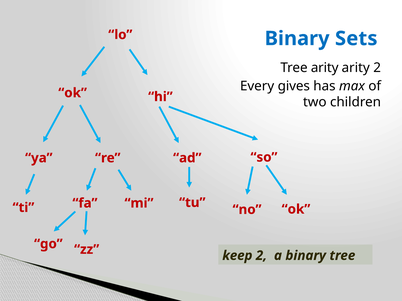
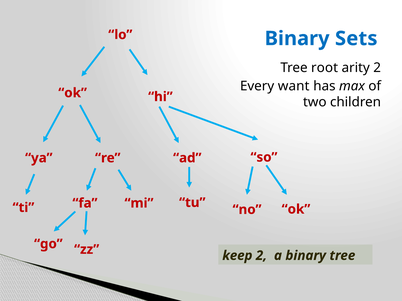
Tree arity: arity -> root (325, 68)
gives: gives -> want (294, 86)
